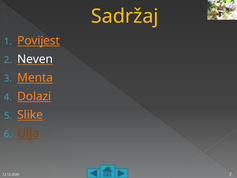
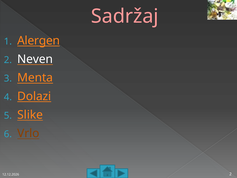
Sadržaj colour: yellow -> pink (125, 16)
Povijest: Povijest -> Alergen (39, 41)
Ulja: Ulja -> Vrlo (28, 133)
